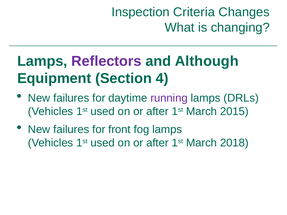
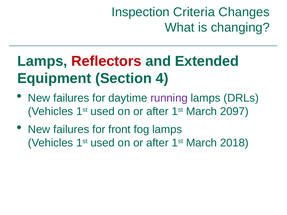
Reflectors colour: purple -> red (106, 61)
Although: Although -> Extended (207, 61)
2015: 2015 -> 2097 (234, 112)
